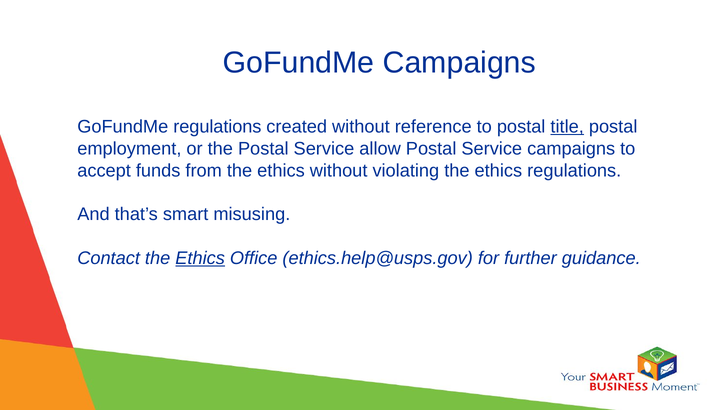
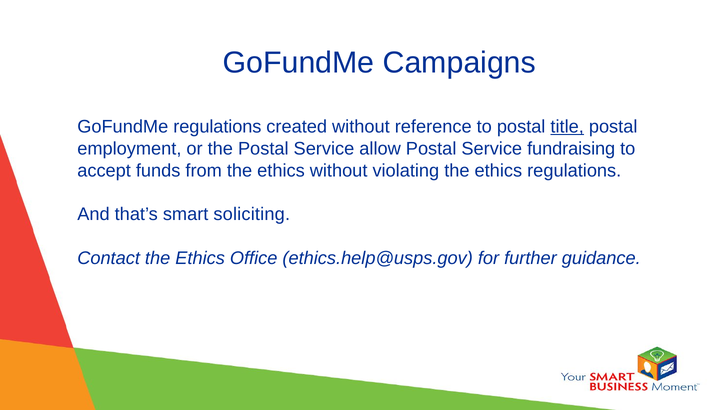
Service campaigns: campaigns -> fundraising (571, 149)
misusing: misusing -> soliciting (252, 214)
Ethics underline: present -> none (200, 258)
